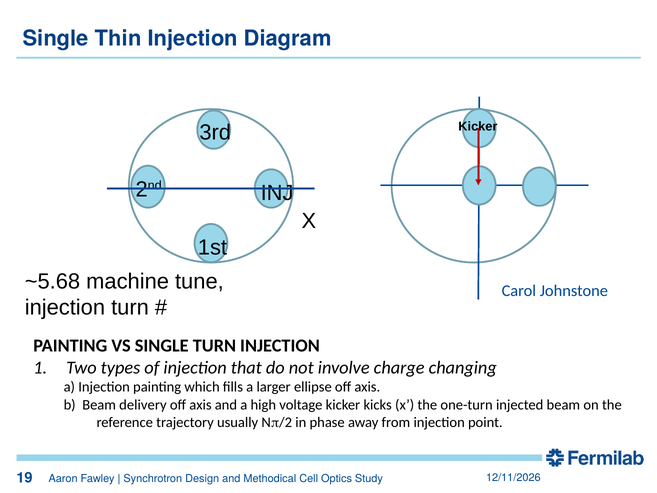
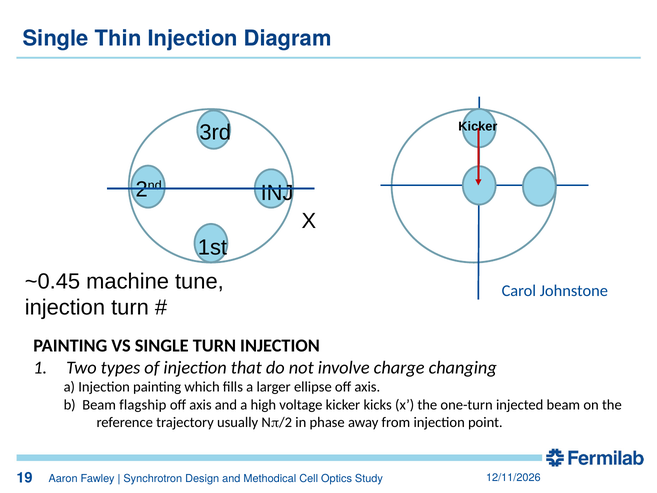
~5.68: ~5.68 -> ~0.45 (52, 281)
delivery: delivery -> flagship (143, 404)
